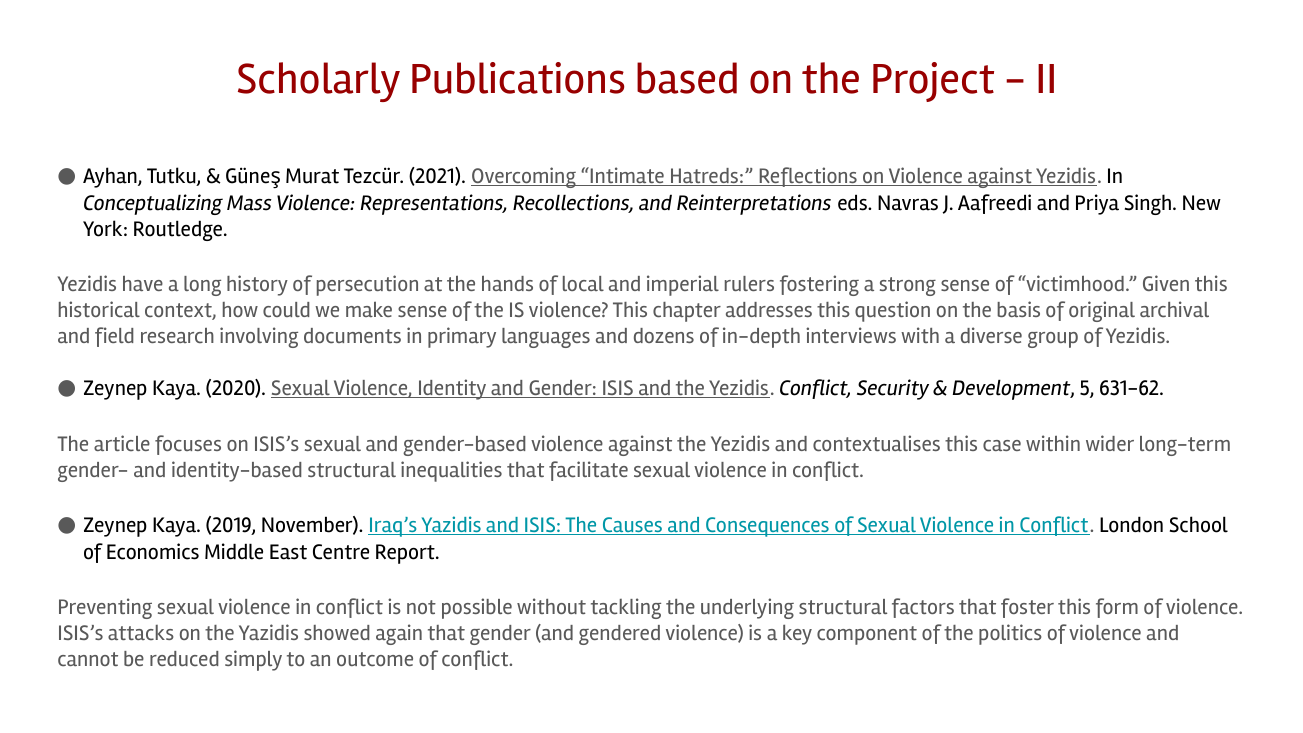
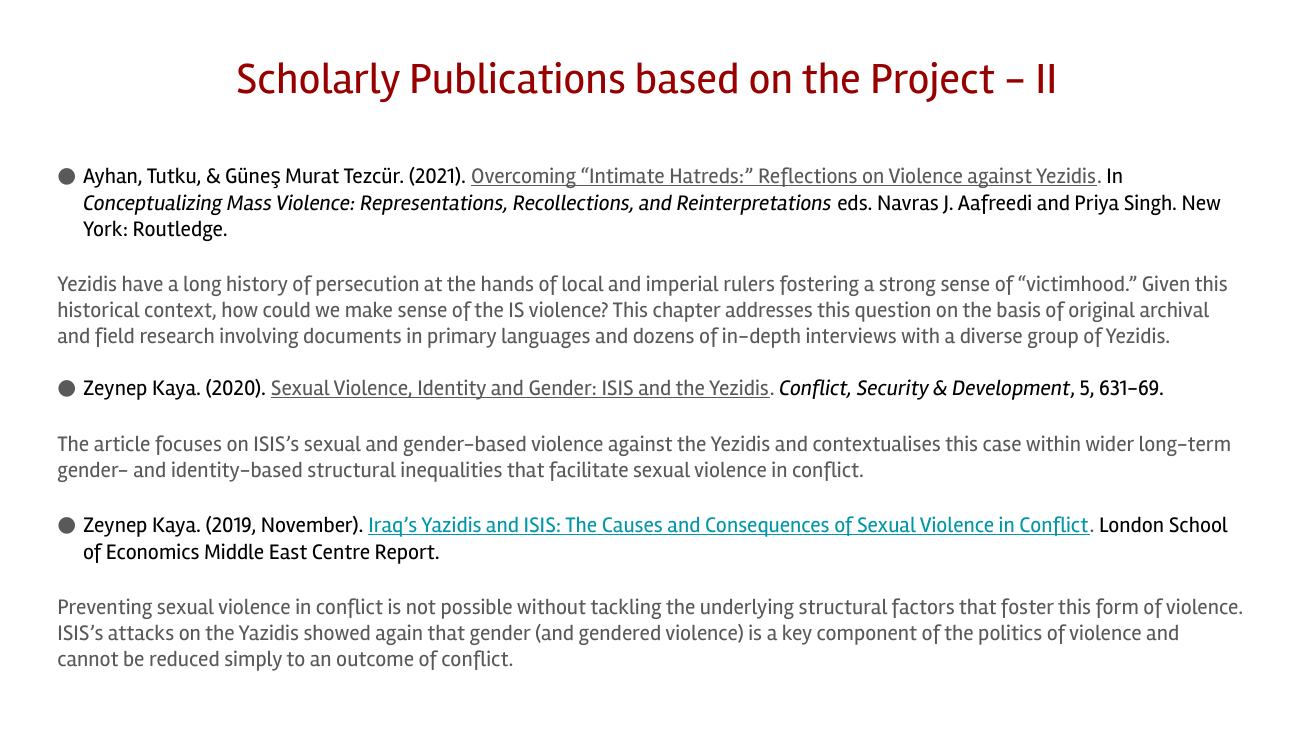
631-62: 631-62 -> 631-69 (1132, 389)
